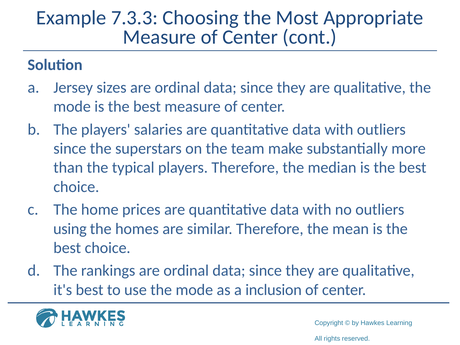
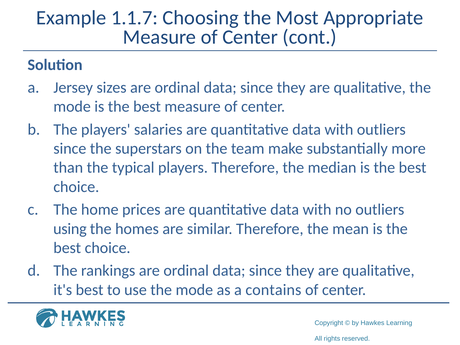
7.3.3: 7.3.3 -> 1.1.7 (135, 18)
inclusion: inclusion -> contains (273, 290)
